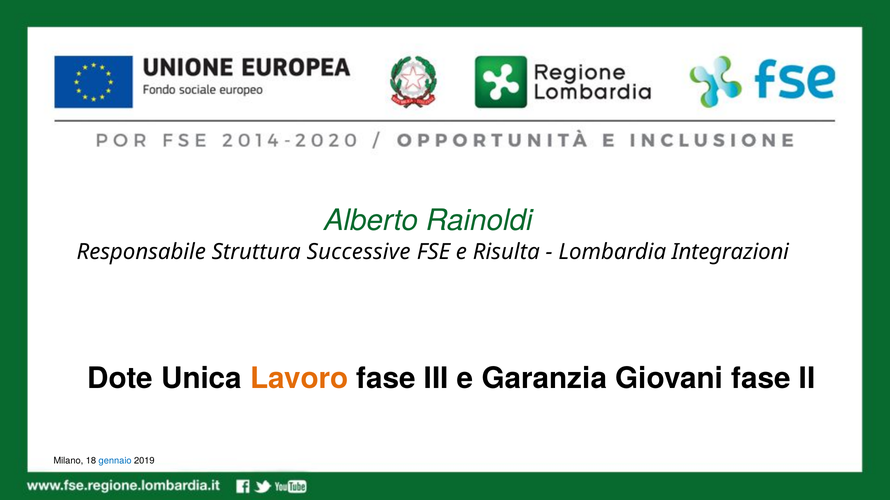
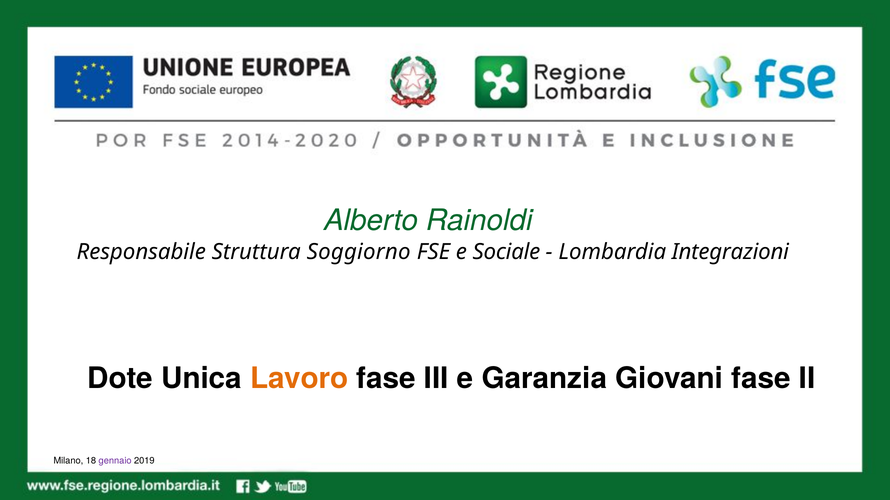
Successive: Successive -> Soggiorno (359, 252)
Risulta: Risulta -> Sociale (506, 252)
gennaio colour: blue -> purple (115, 461)
